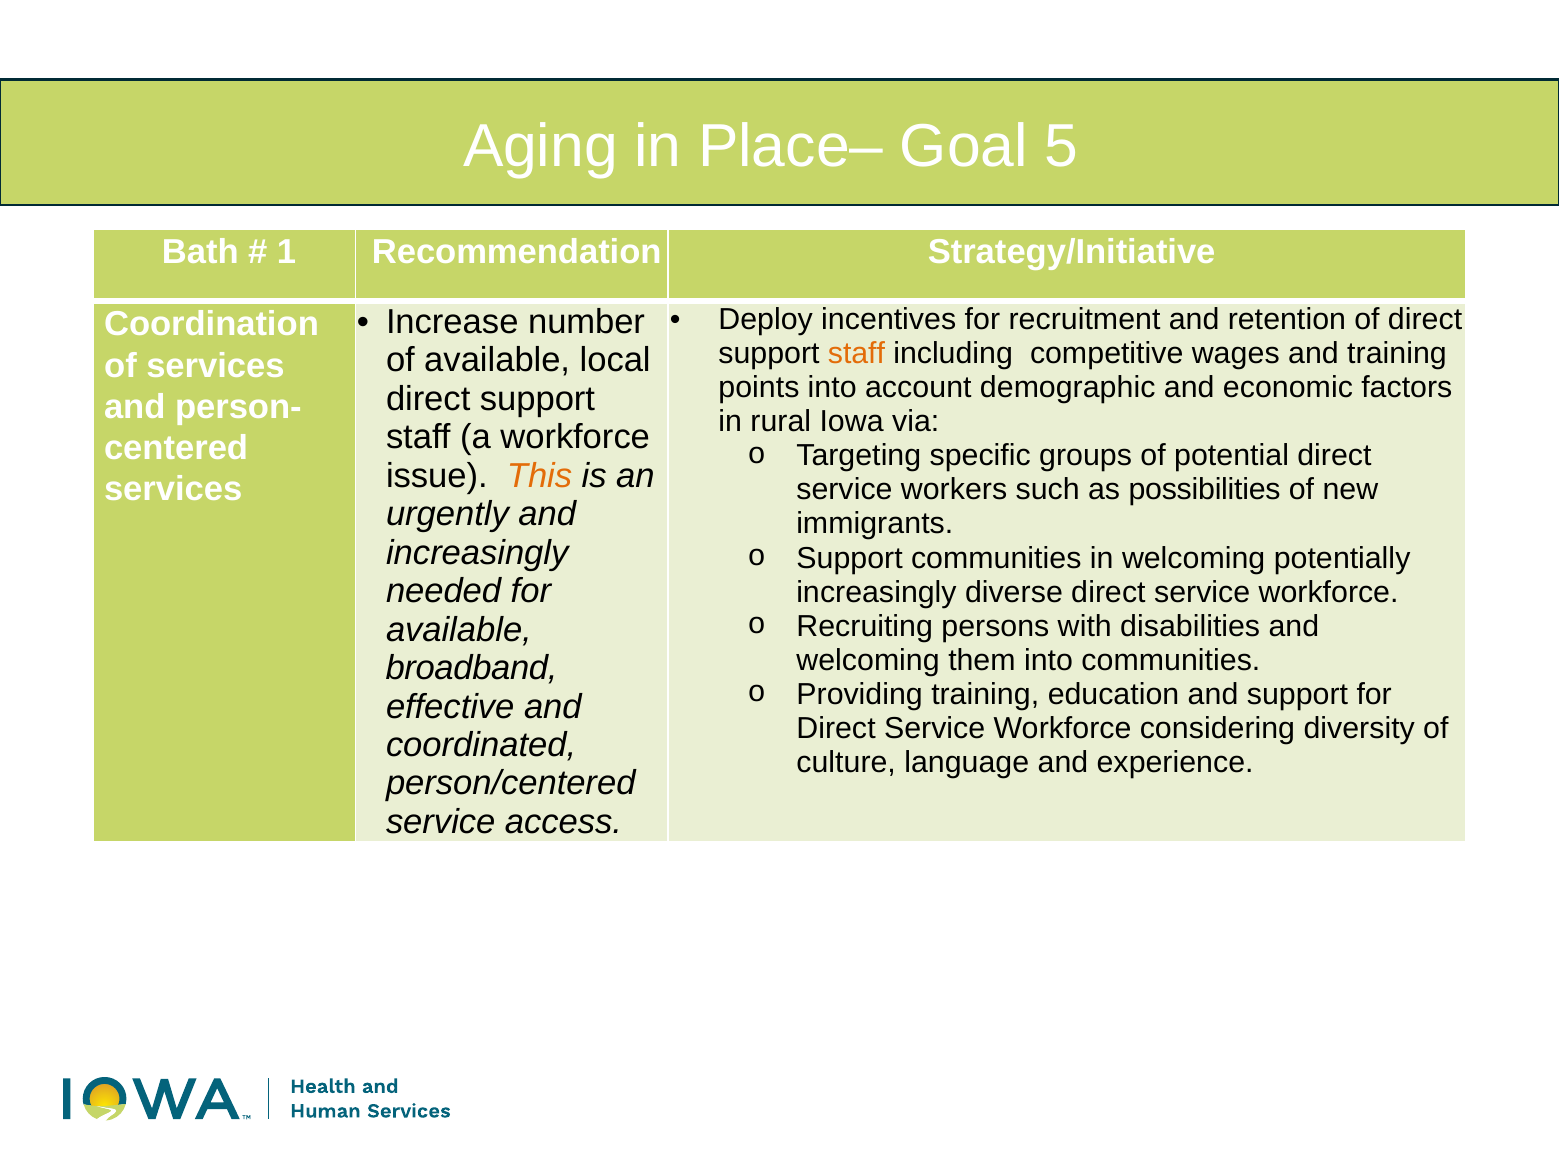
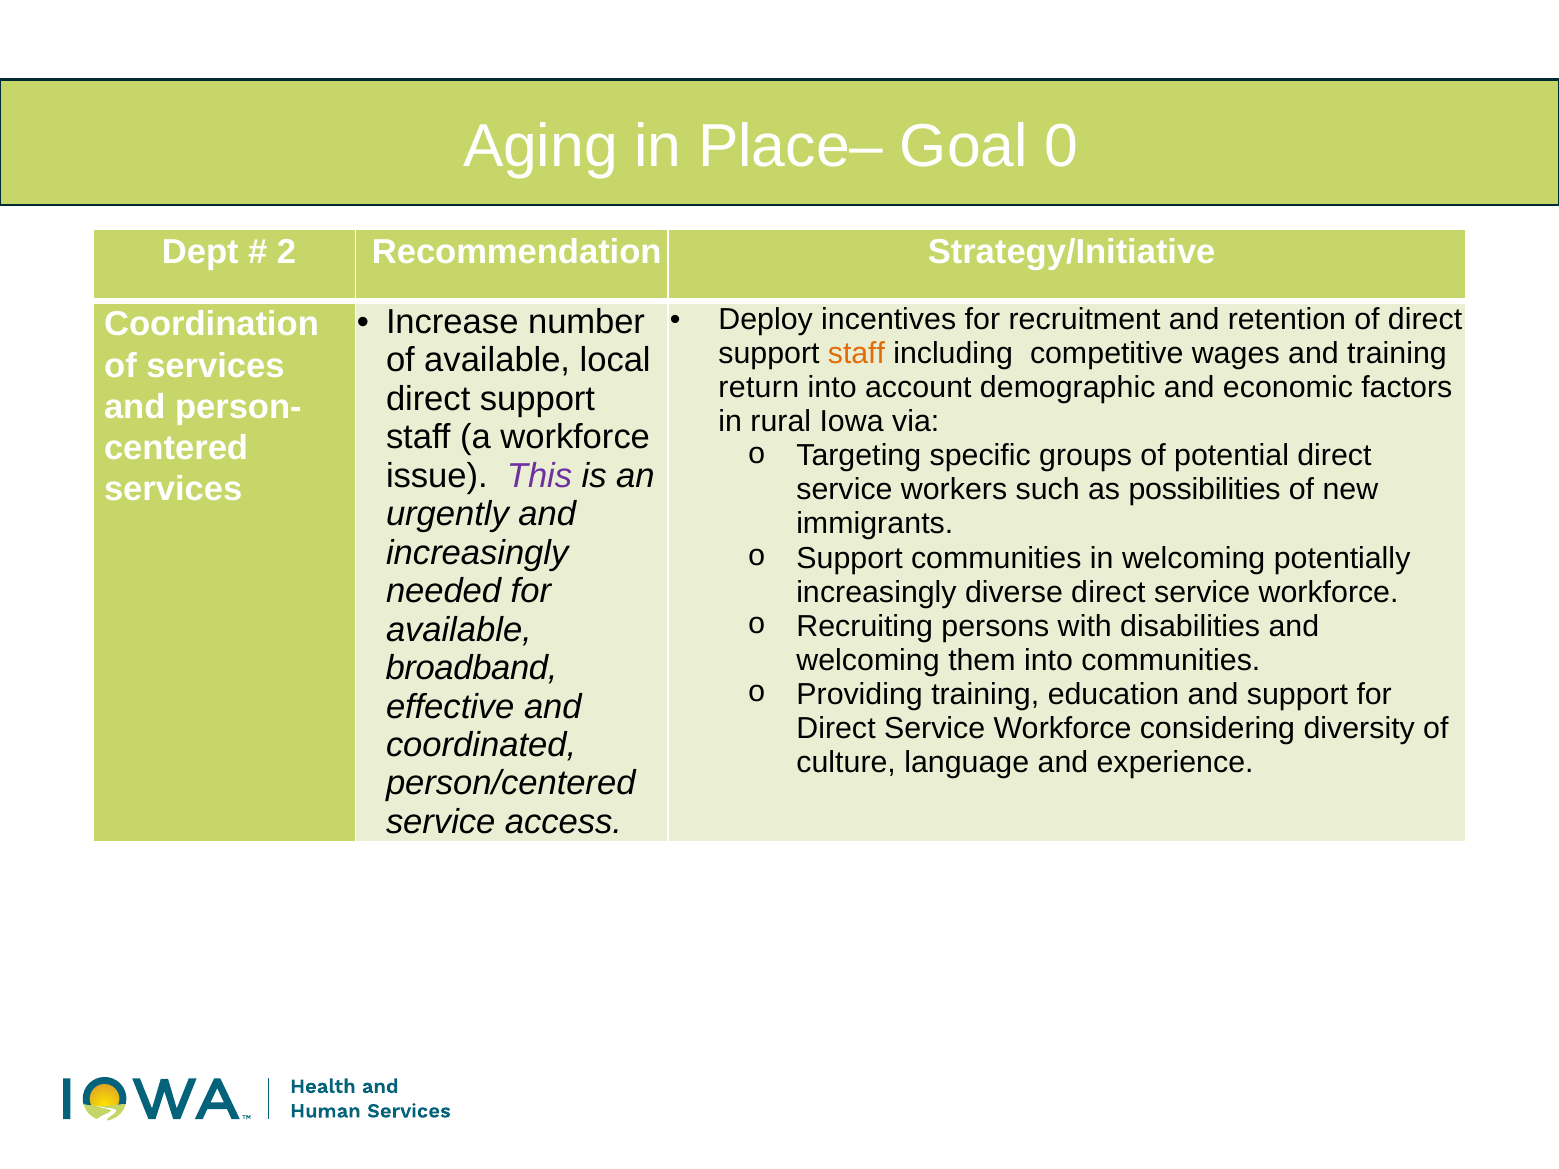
5: 5 -> 0 (1061, 147)
Bath: Bath -> Dept (200, 253)
1: 1 -> 2 (287, 253)
points: points -> return (759, 388)
This colour: orange -> purple (540, 476)
